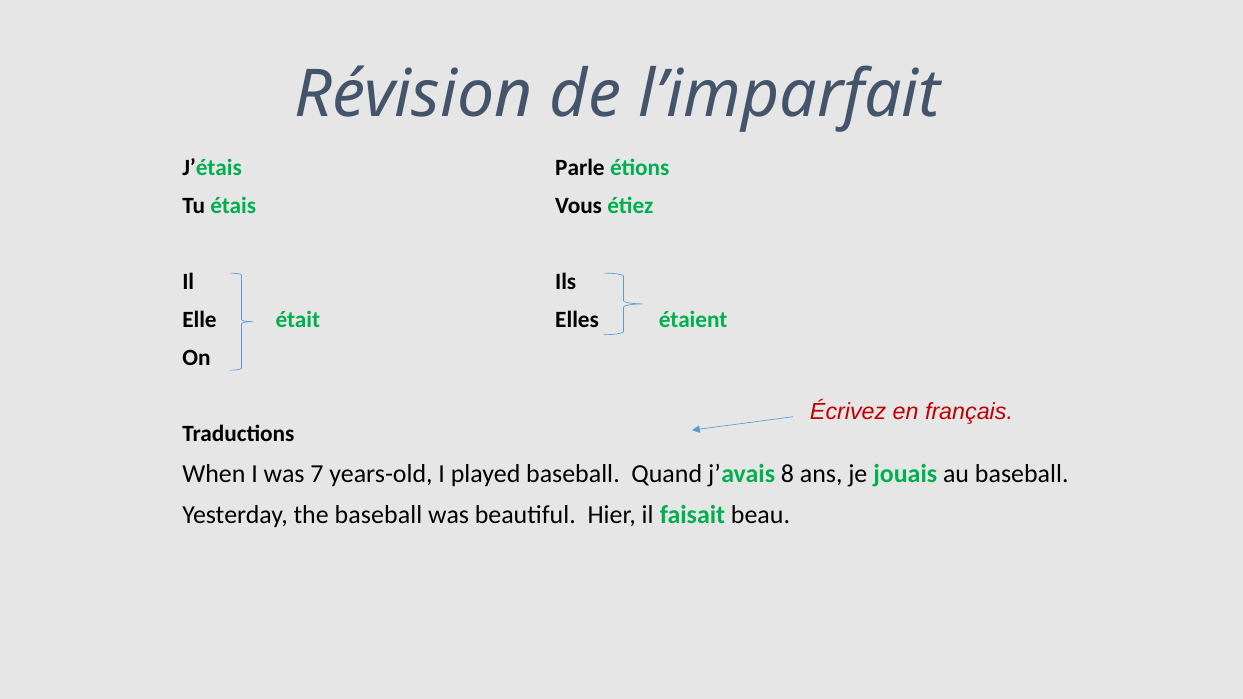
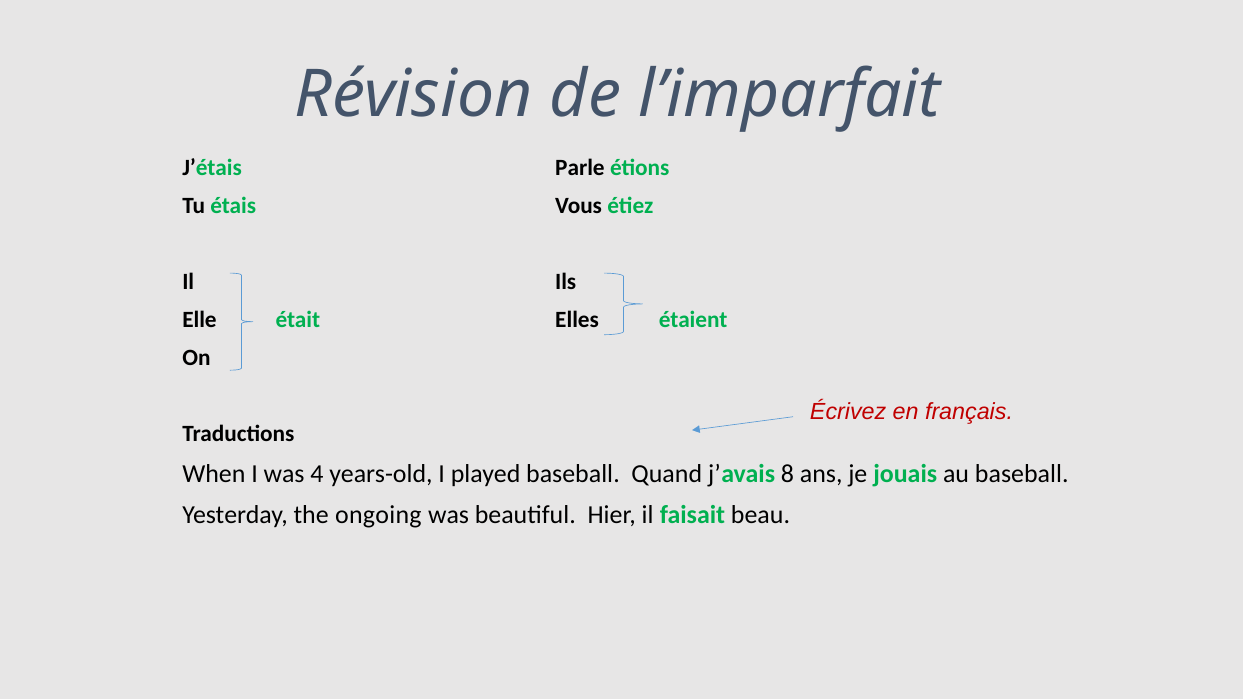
7: 7 -> 4 (317, 474)
the baseball: baseball -> ongoing (378, 515)
